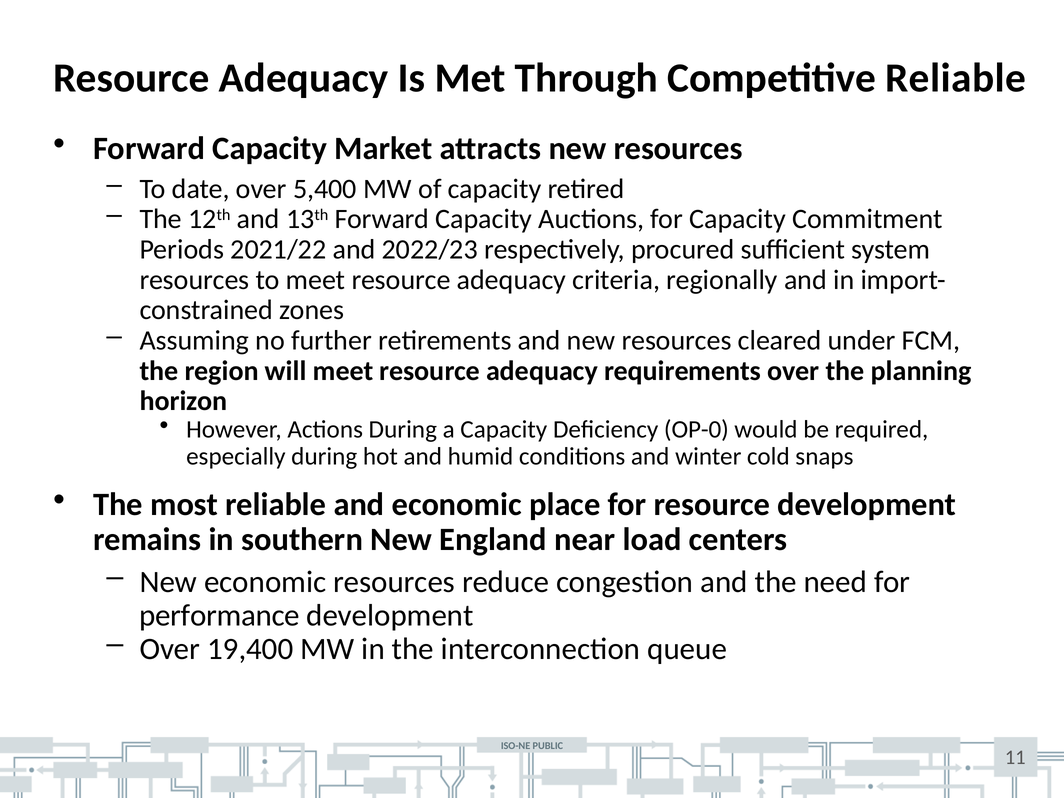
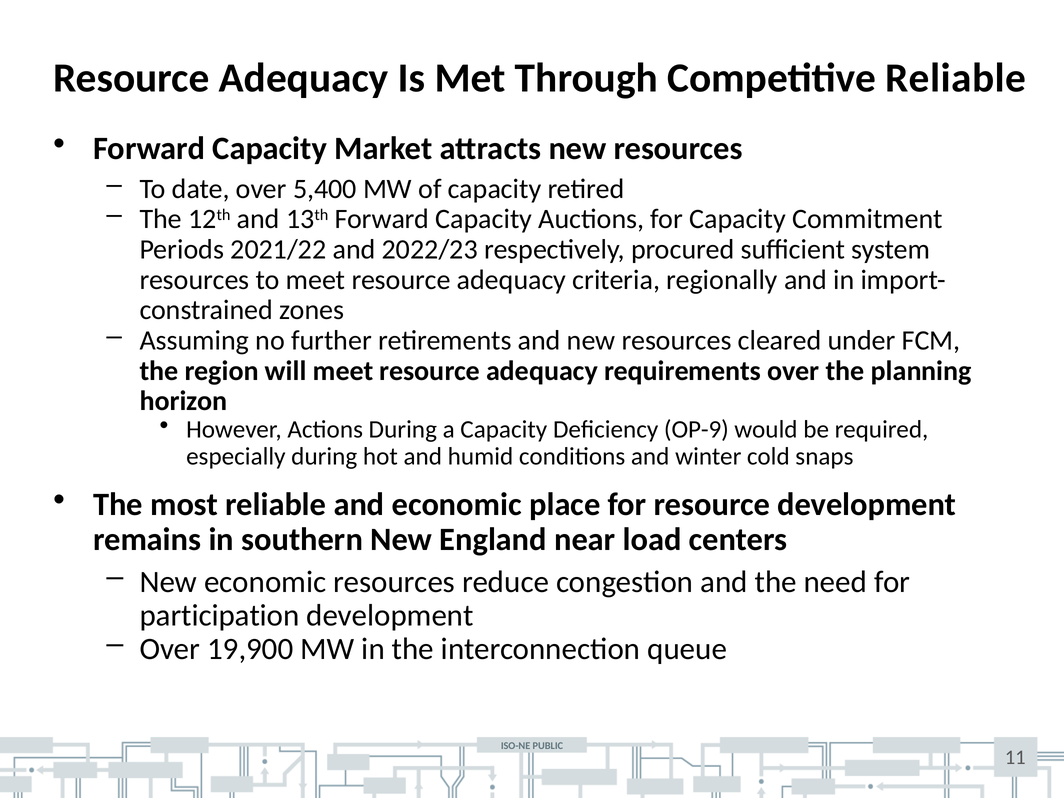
OP-0: OP-0 -> OP-9 (696, 429)
performance: performance -> participation (220, 615)
19,400: 19,400 -> 19,900 (250, 649)
